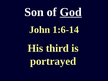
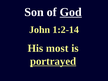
1:6-14: 1:6-14 -> 1:2-14 (66, 30)
third: third -> most (57, 48)
portrayed underline: none -> present (53, 61)
